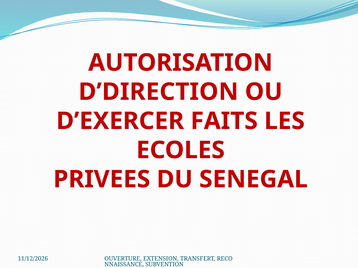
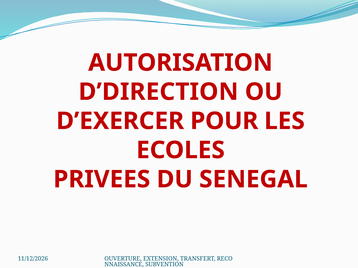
FAITS: FAITS -> POUR (224, 121)
